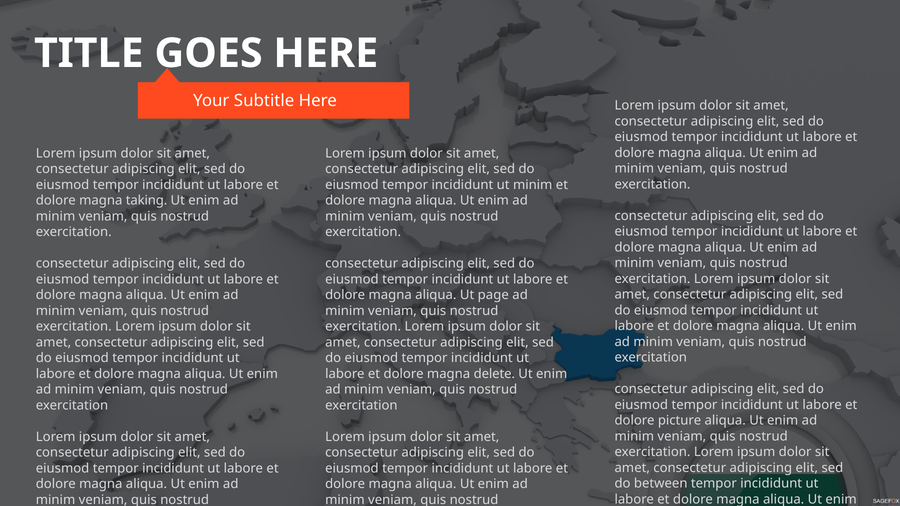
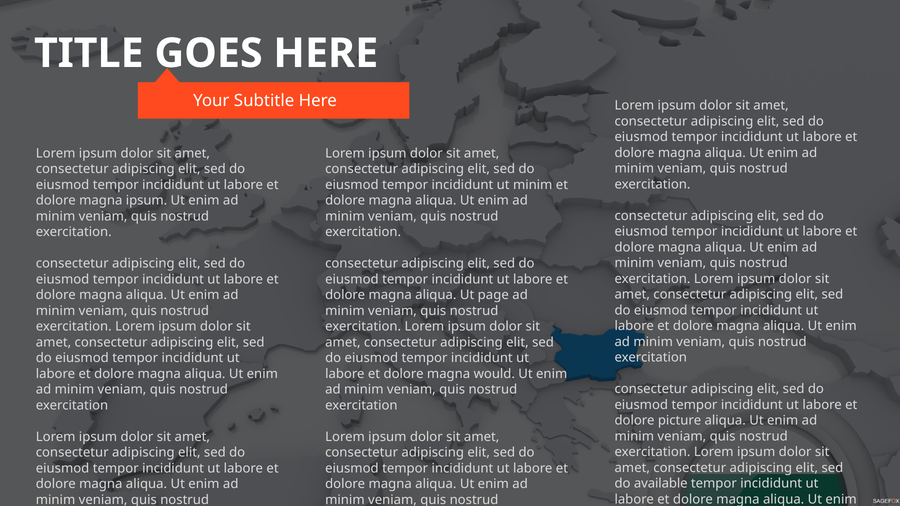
magna taking: taking -> ipsum (147, 201)
delete: delete -> would (494, 374)
between: between -> available (661, 484)
